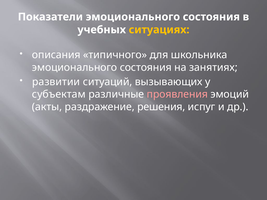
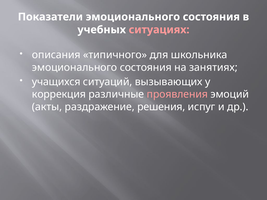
ситуациях colour: yellow -> pink (159, 30)
развитии: развитии -> учащихся (56, 82)
субъектам: субъектам -> коррекция (59, 94)
